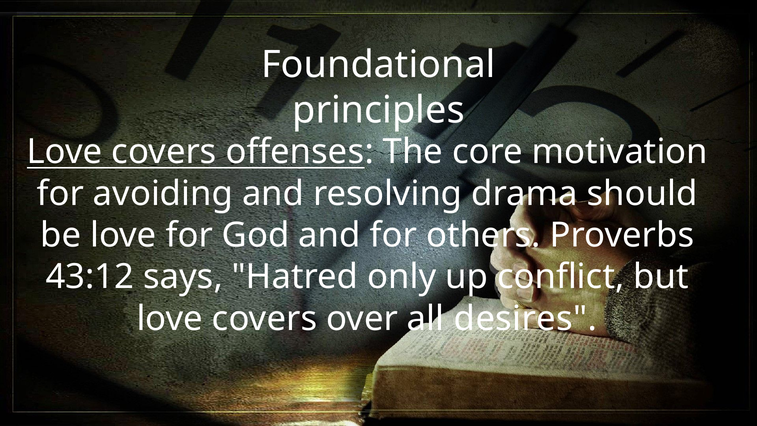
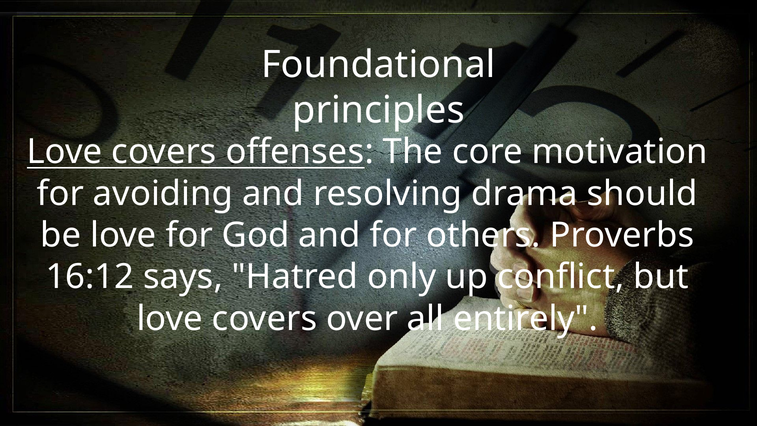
43:12: 43:12 -> 16:12 (90, 277)
desires: desires -> entirely (526, 318)
